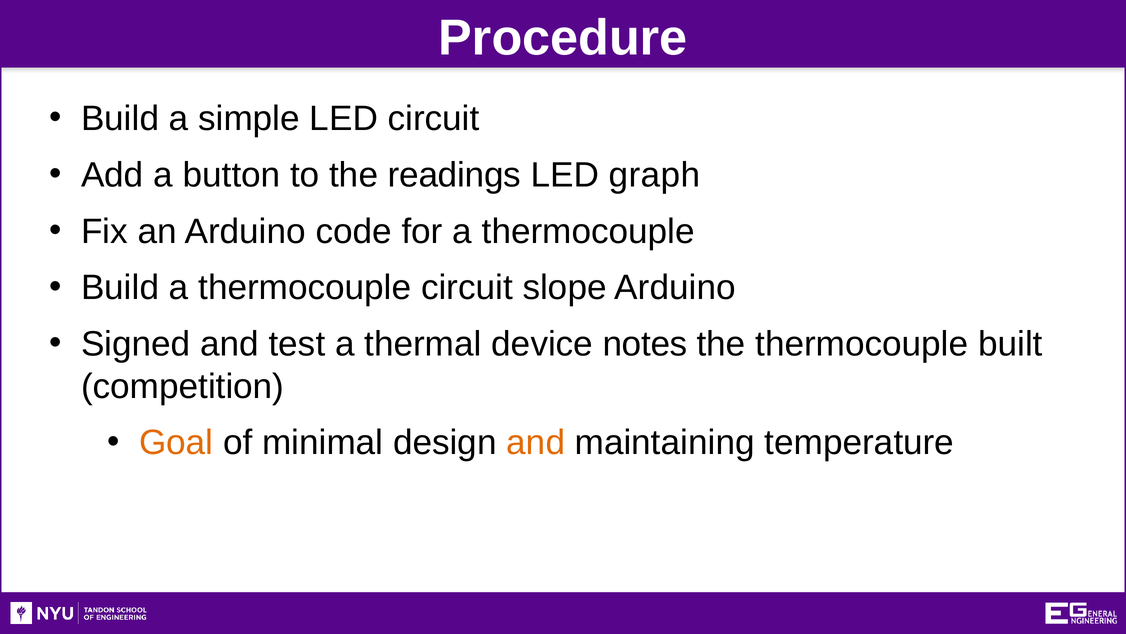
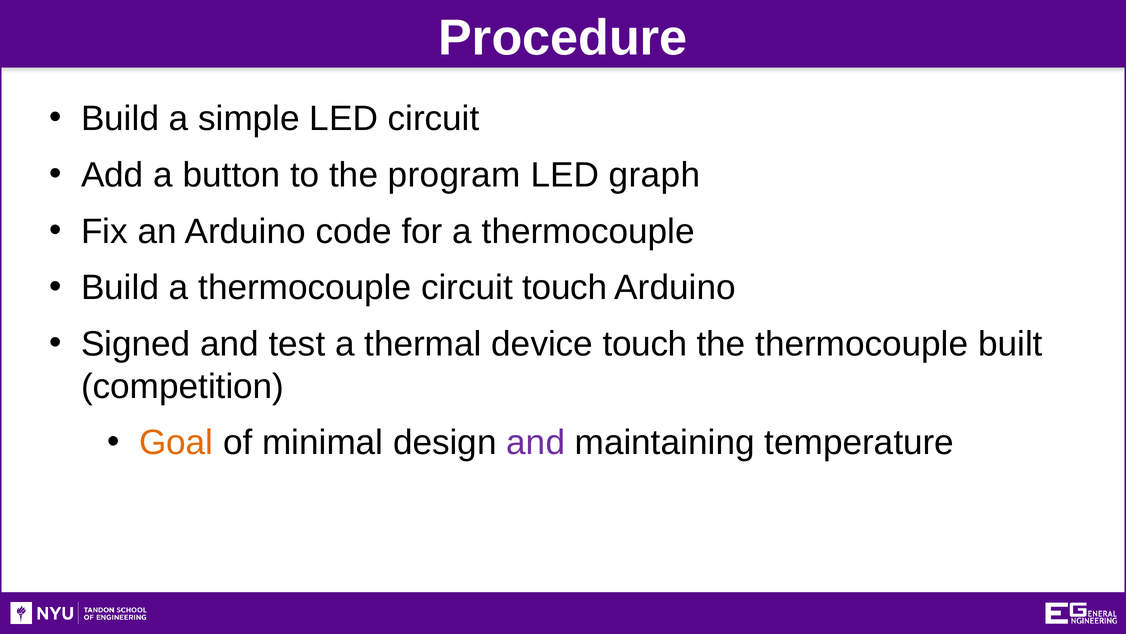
readings: readings -> program (454, 175)
circuit slope: slope -> touch (565, 288)
device notes: notes -> touch (645, 344)
and colour: orange -> purple (536, 442)
